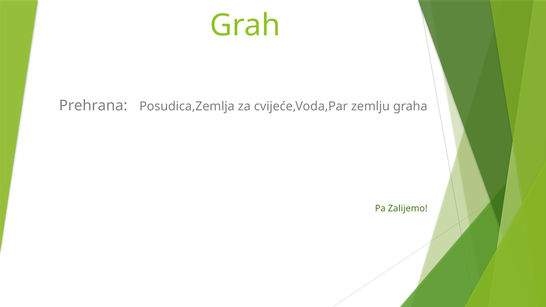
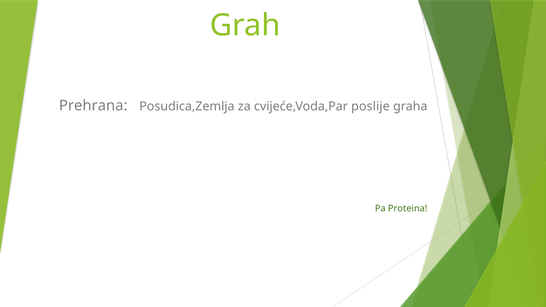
zemlju: zemlju -> poslije (370, 107)
Zalijemo: Zalijemo -> Proteina (408, 208)
